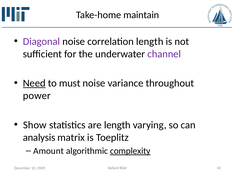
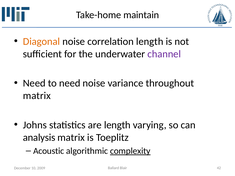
Diagonal colour: purple -> orange (41, 41)
Need underline: present -> none (34, 83)
to must: must -> need (70, 83)
power: power -> matrix (37, 96)
Show: Show -> Johns (35, 125)
Amount: Amount -> Acoustic (49, 151)
